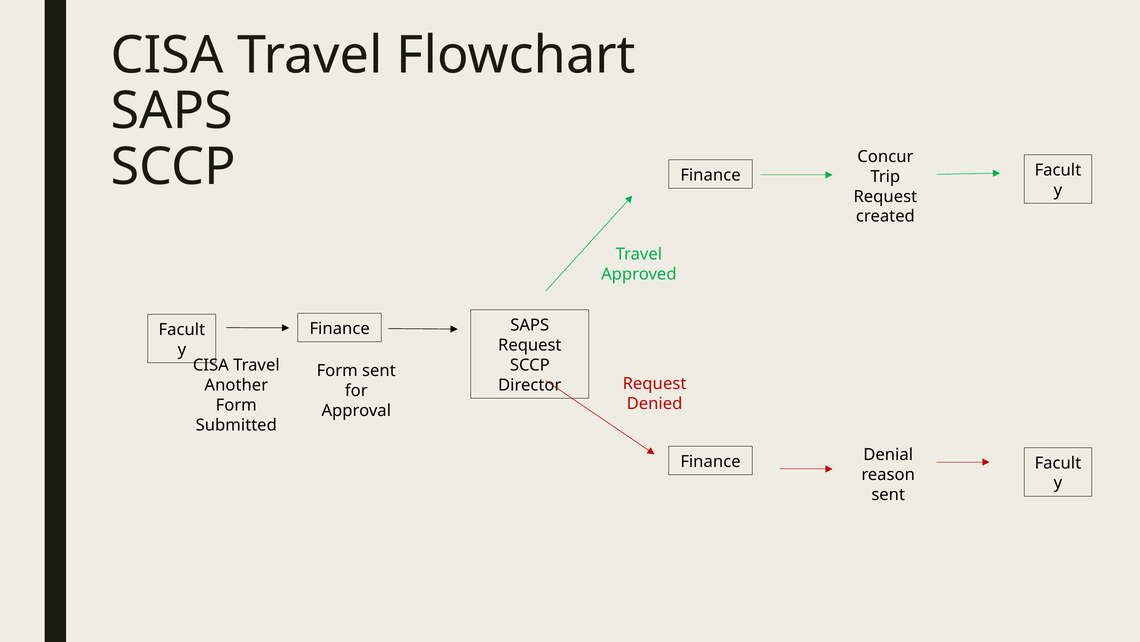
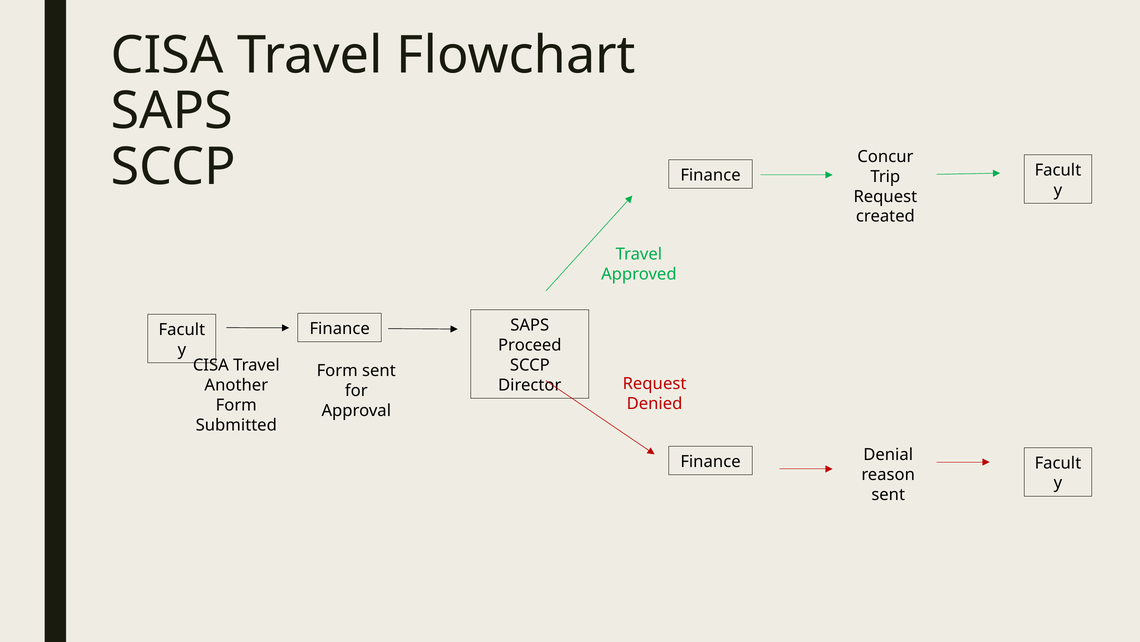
Request: Request -> Proceed (530, 345)
